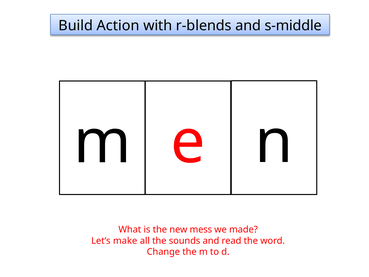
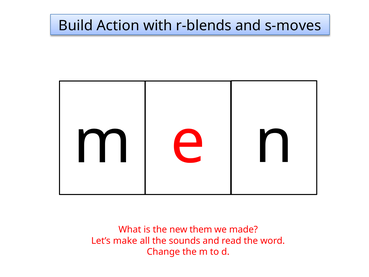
s-middle: s-middle -> s-moves (293, 25)
mess: mess -> them (201, 229)
